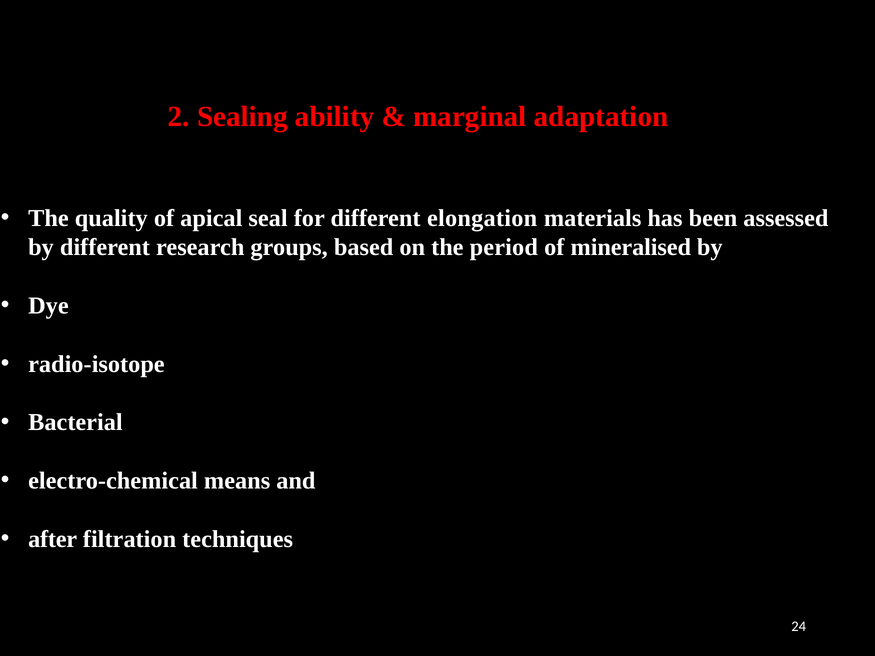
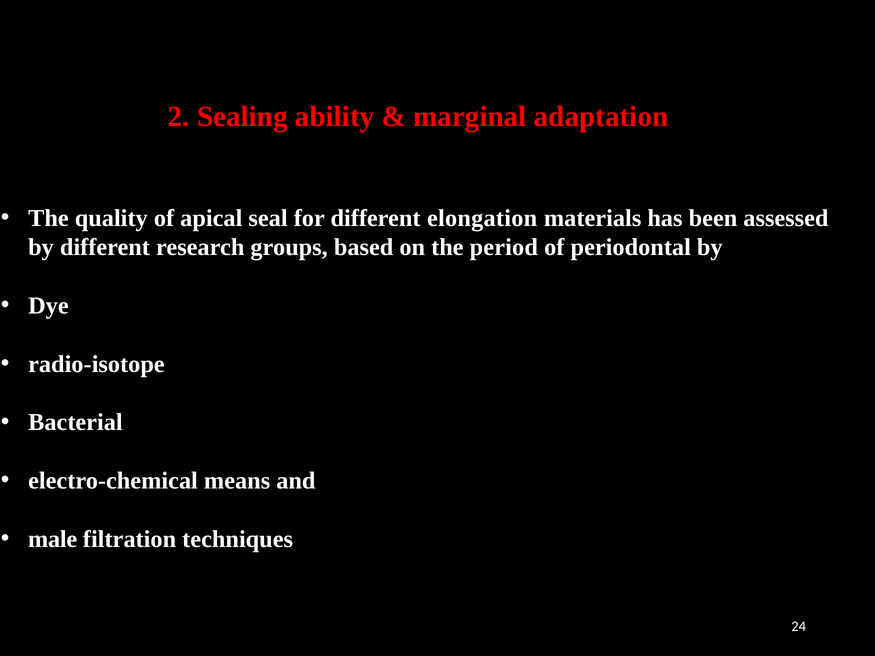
mineralised: mineralised -> periodontal (631, 248)
after: after -> male (53, 539)
